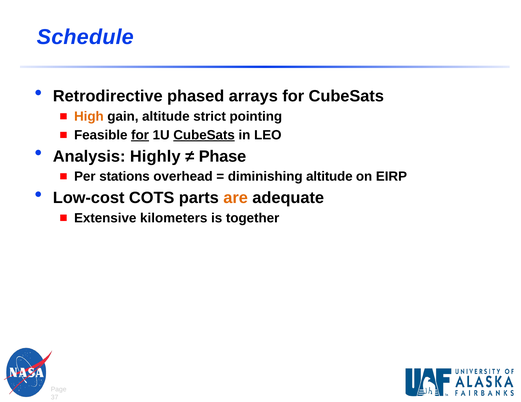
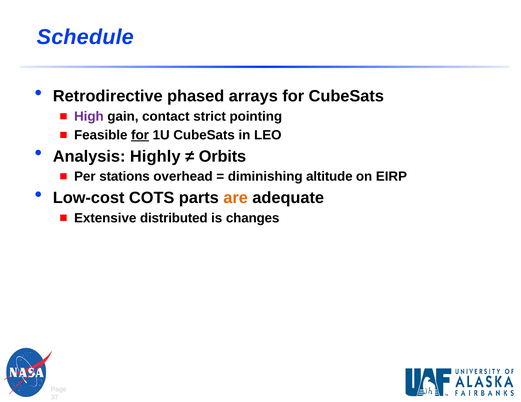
High colour: orange -> purple (89, 117)
gain altitude: altitude -> contact (166, 117)
CubeSats underline: present -> none (204, 135)
Phase: Phase -> Orbits (222, 157)
kilometers: kilometers -> distributed (174, 218)
together: together -> changes (253, 218)
